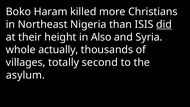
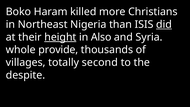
height underline: none -> present (60, 37)
actually: actually -> provide (58, 50)
asylum: asylum -> despite (25, 75)
